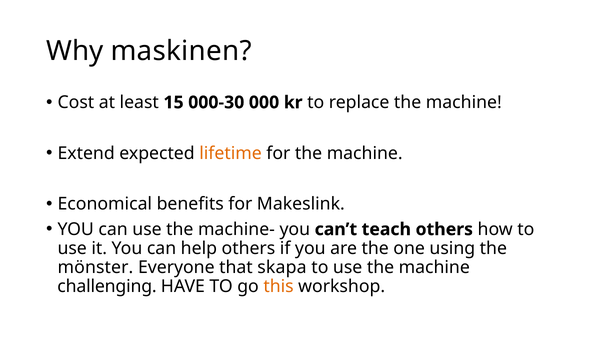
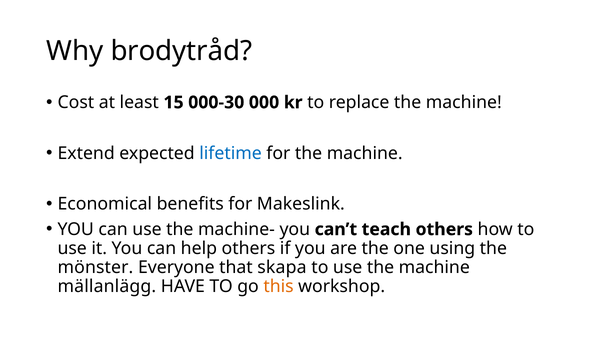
maskinen: maskinen -> brodytråd (181, 51)
lifetime colour: orange -> blue (231, 153)
challenging: challenging -> mällanlägg (107, 286)
